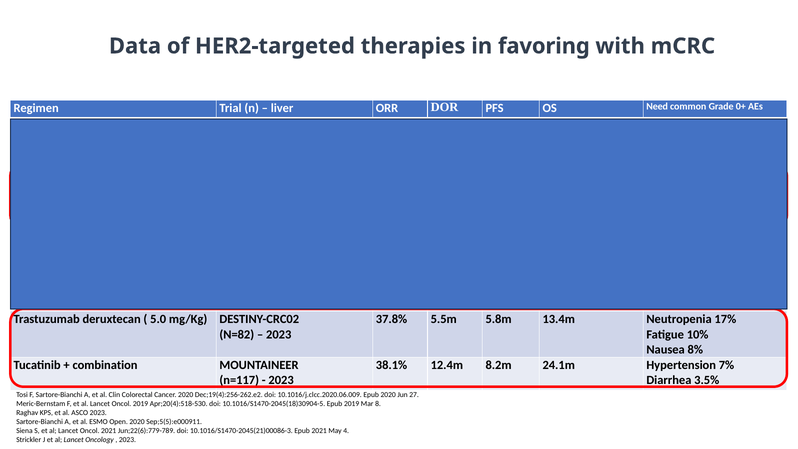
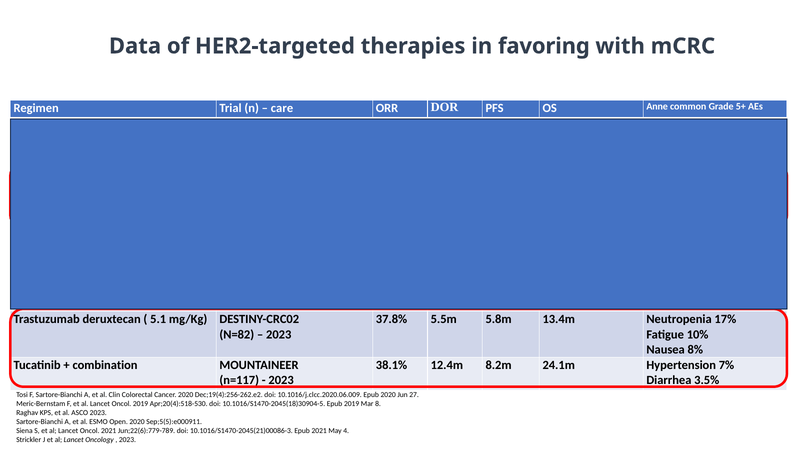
liver: liver -> care (282, 108)
Need: Need -> Anne (657, 106)
0+: 0+ -> 5+ (741, 106)
5.0: 5.0 -> 5.1 (158, 319)
